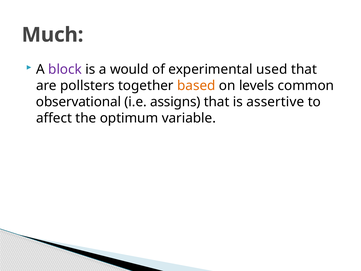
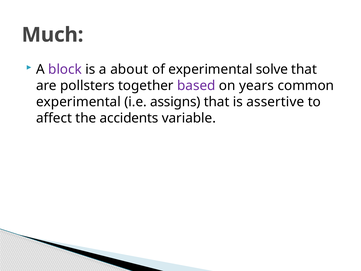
would: would -> about (129, 69)
used: used -> solve (272, 69)
based colour: orange -> purple (196, 86)
levels: levels -> years (256, 86)
observational: observational -> experimental (78, 102)
optimum: optimum -> accidents (129, 118)
